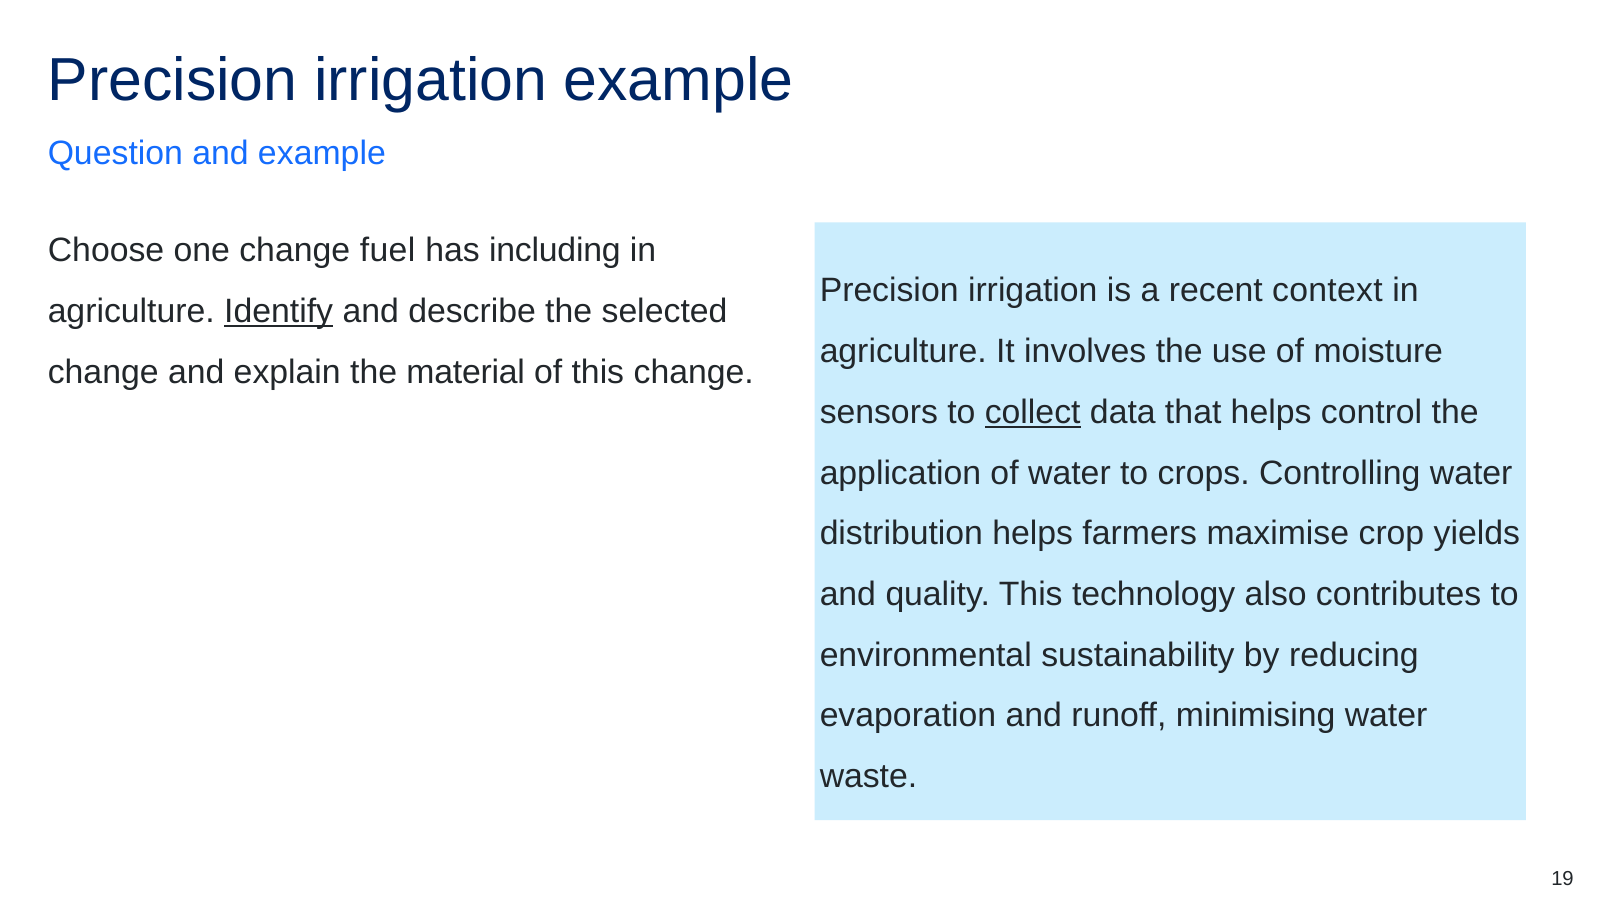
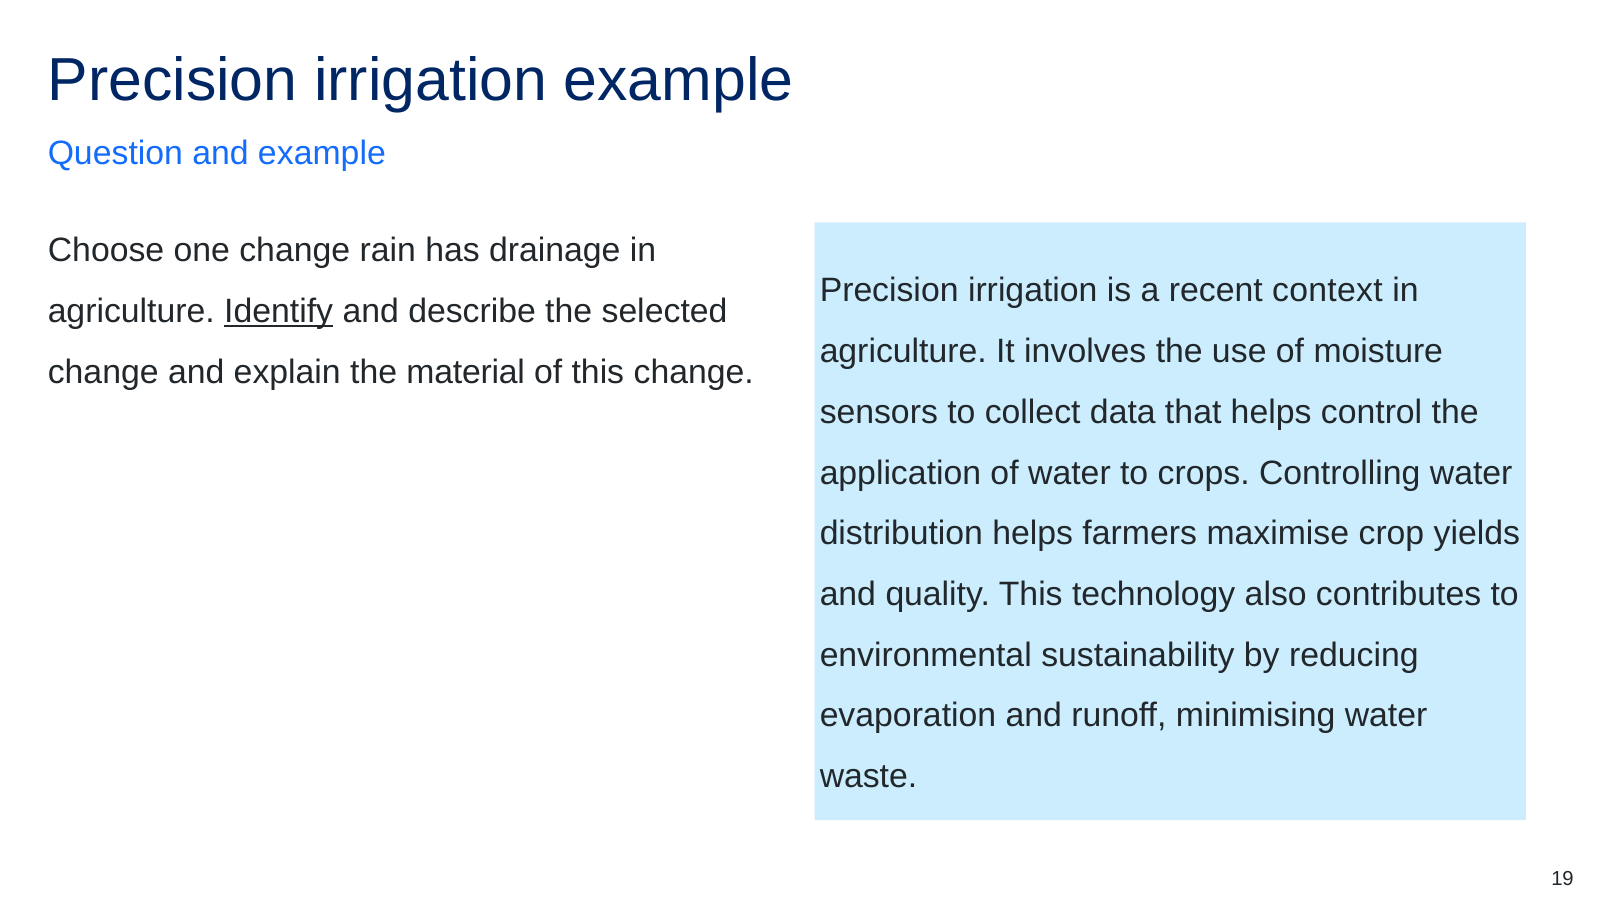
fuel: fuel -> rain (388, 250)
including: including -> drainage (555, 250)
collect underline: present -> none (1033, 412)
